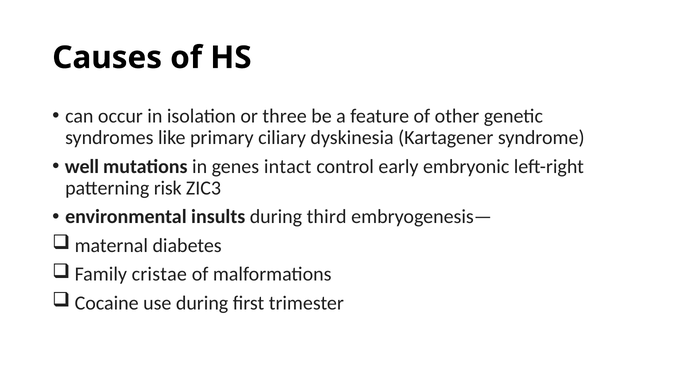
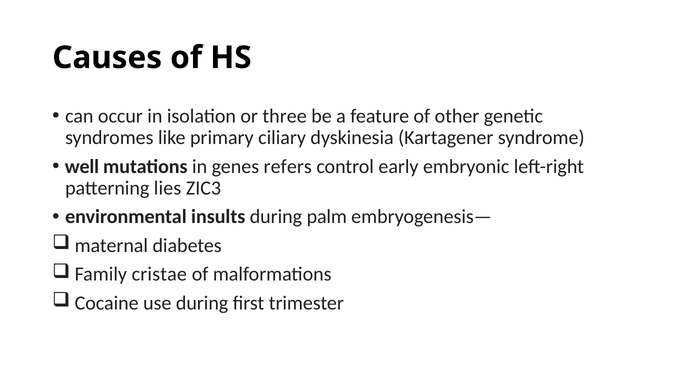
intact: intact -> refers (288, 166)
risk: risk -> lies (168, 188)
third: third -> palm (327, 217)
